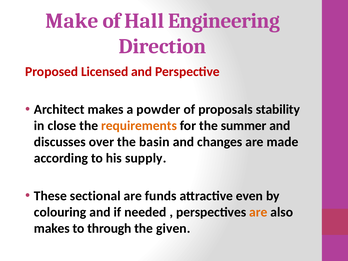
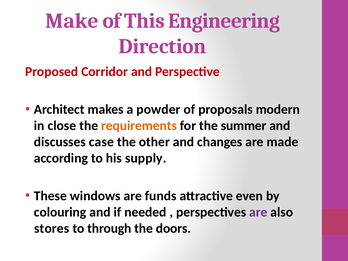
Hall: Hall -> This (144, 21)
Licensed: Licensed -> Corridor (105, 72)
stability: stability -> modern (278, 110)
over: over -> case (101, 142)
basin: basin -> other (154, 142)
sectional: sectional -> windows (95, 196)
are colour: orange -> purple (258, 212)
makes: makes -> stores (52, 228)
given: given -> doors (173, 228)
